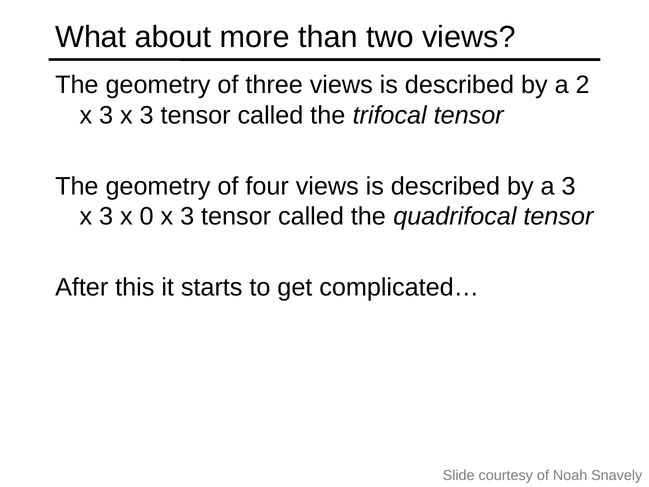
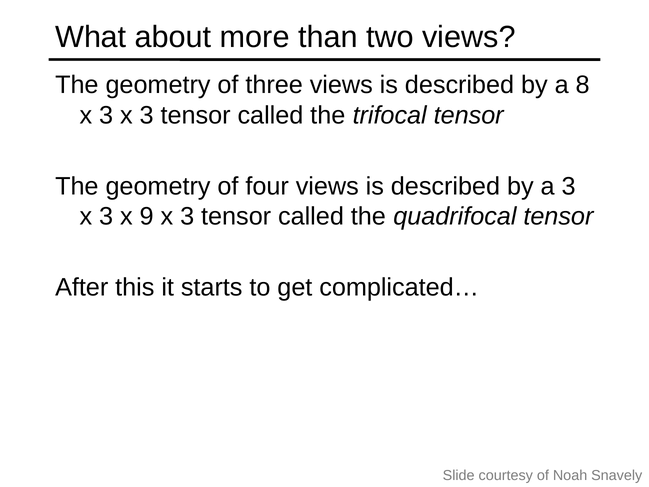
2: 2 -> 8 (583, 85)
0: 0 -> 9 (147, 216)
